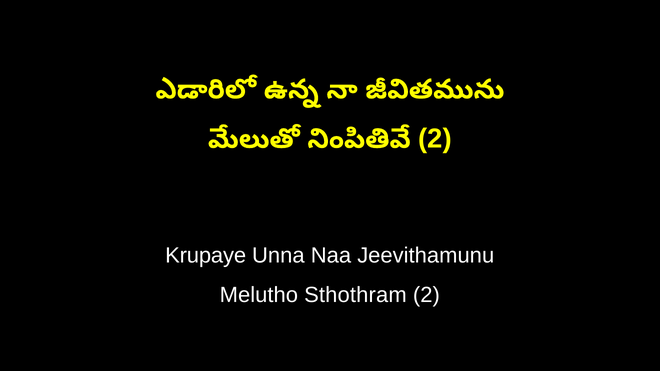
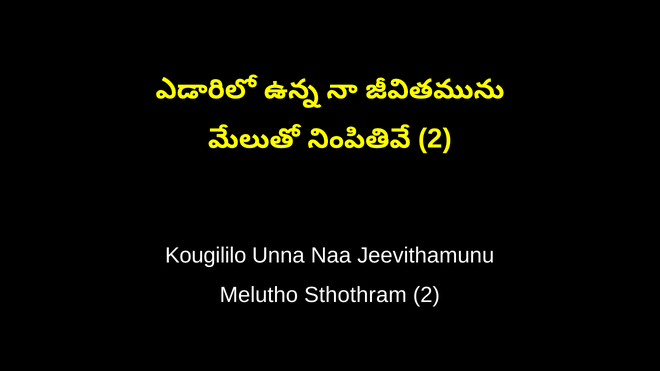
Krupaye: Krupaye -> Kougililo (206, 256)
